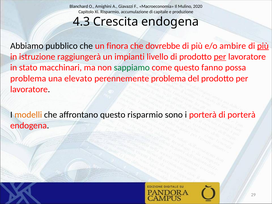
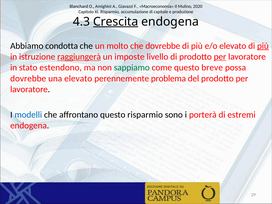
Crescita underline: none -> present (116, 22)
pubblico: pubblico -> condotta (62, 46)
finora: finora -> molto (117, 46)
e/o ambire: ambire -> elevato (233, 46)
raggiungerà underline: none -> present (79, 57)
impianti: impianti -> imposte (130, 57)
macchinari: macchinari -> estendono (61, 68)
fanno: fanno -> breve (212, 68)
problema: problema -> dovrebbe (28, 78)
modelli colour: orange -> blue (28, 115)
di porterà: porterà -> estremi (242, 115)
